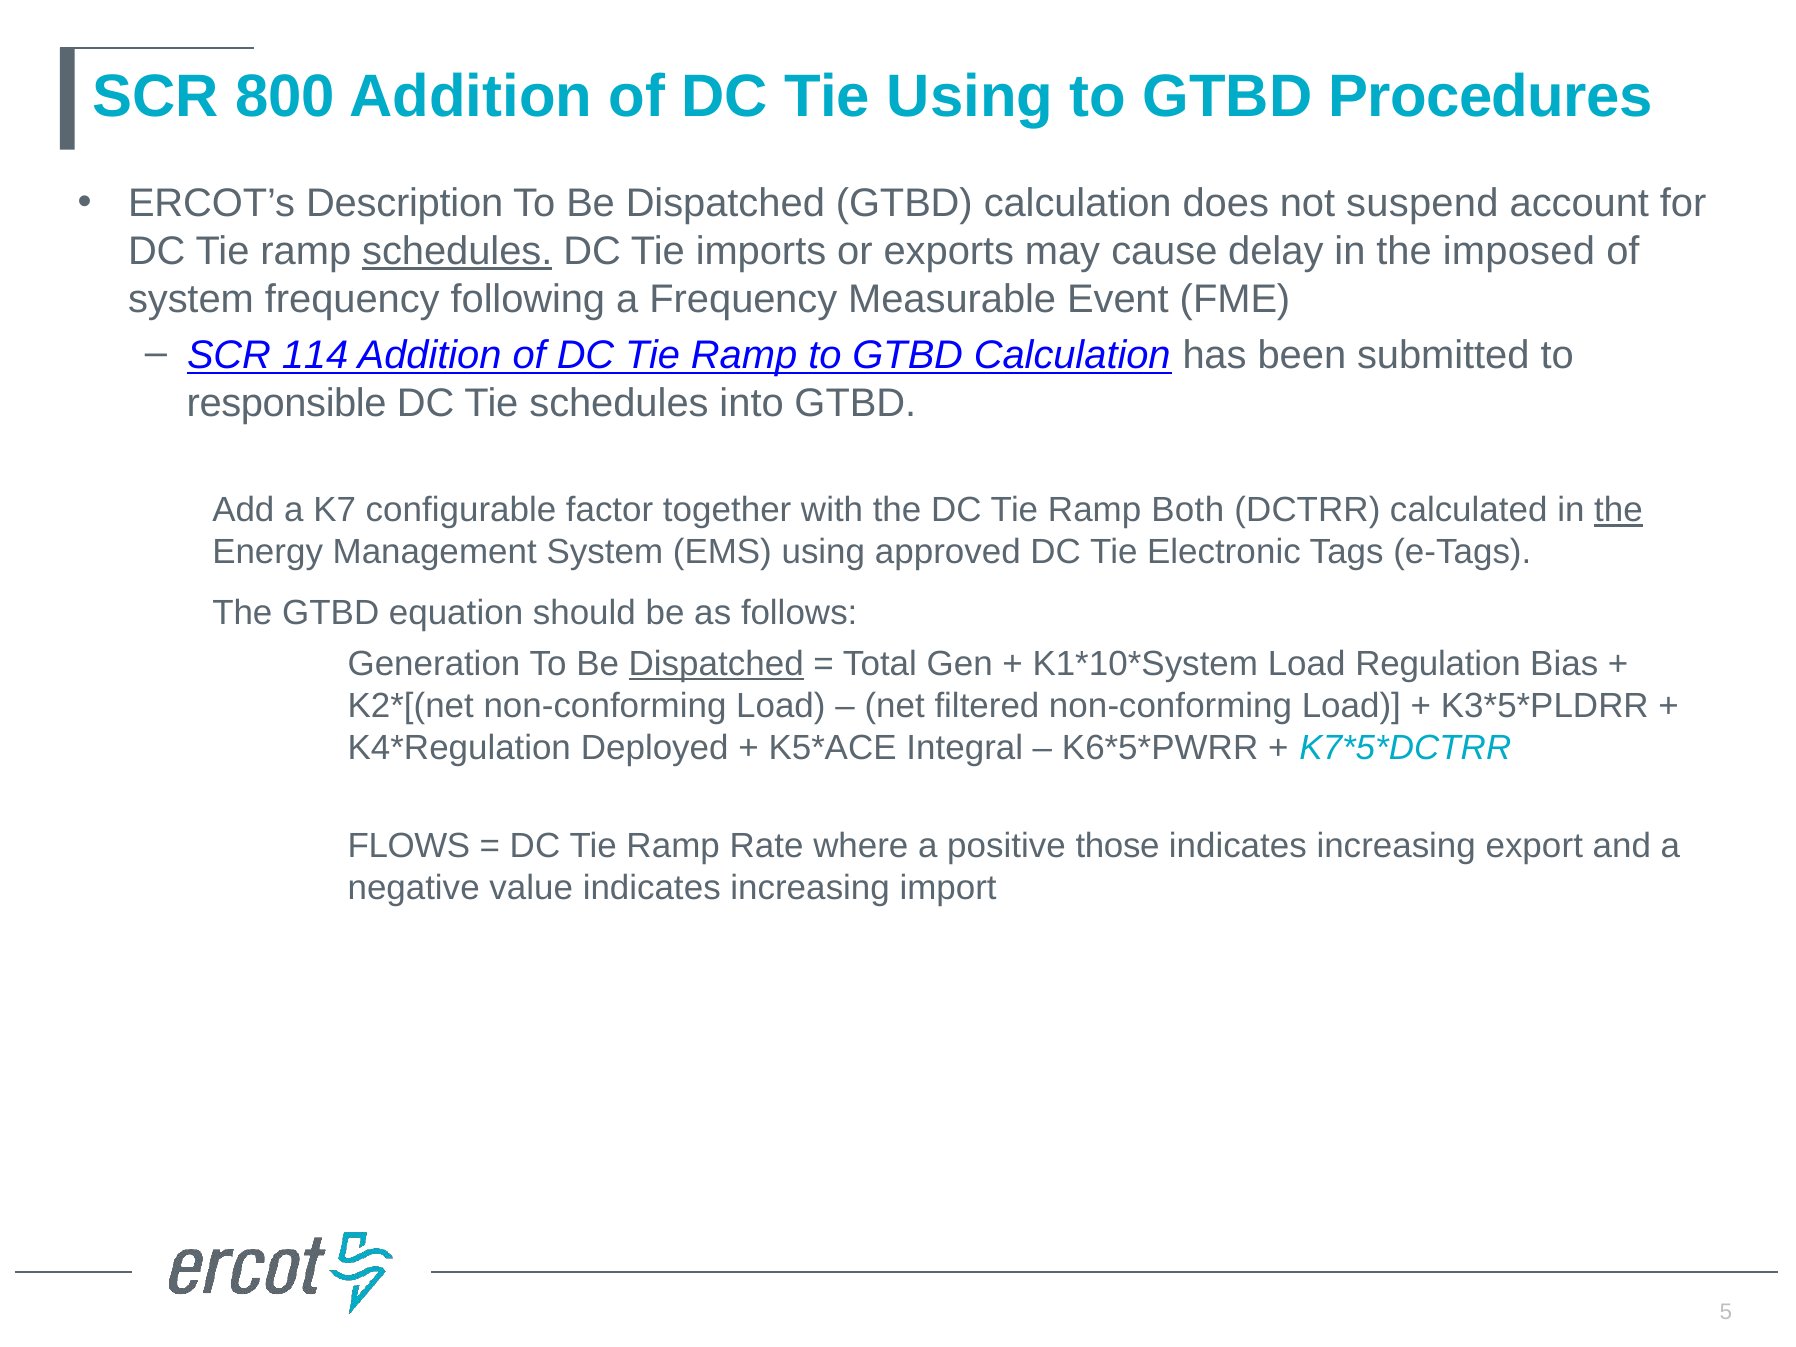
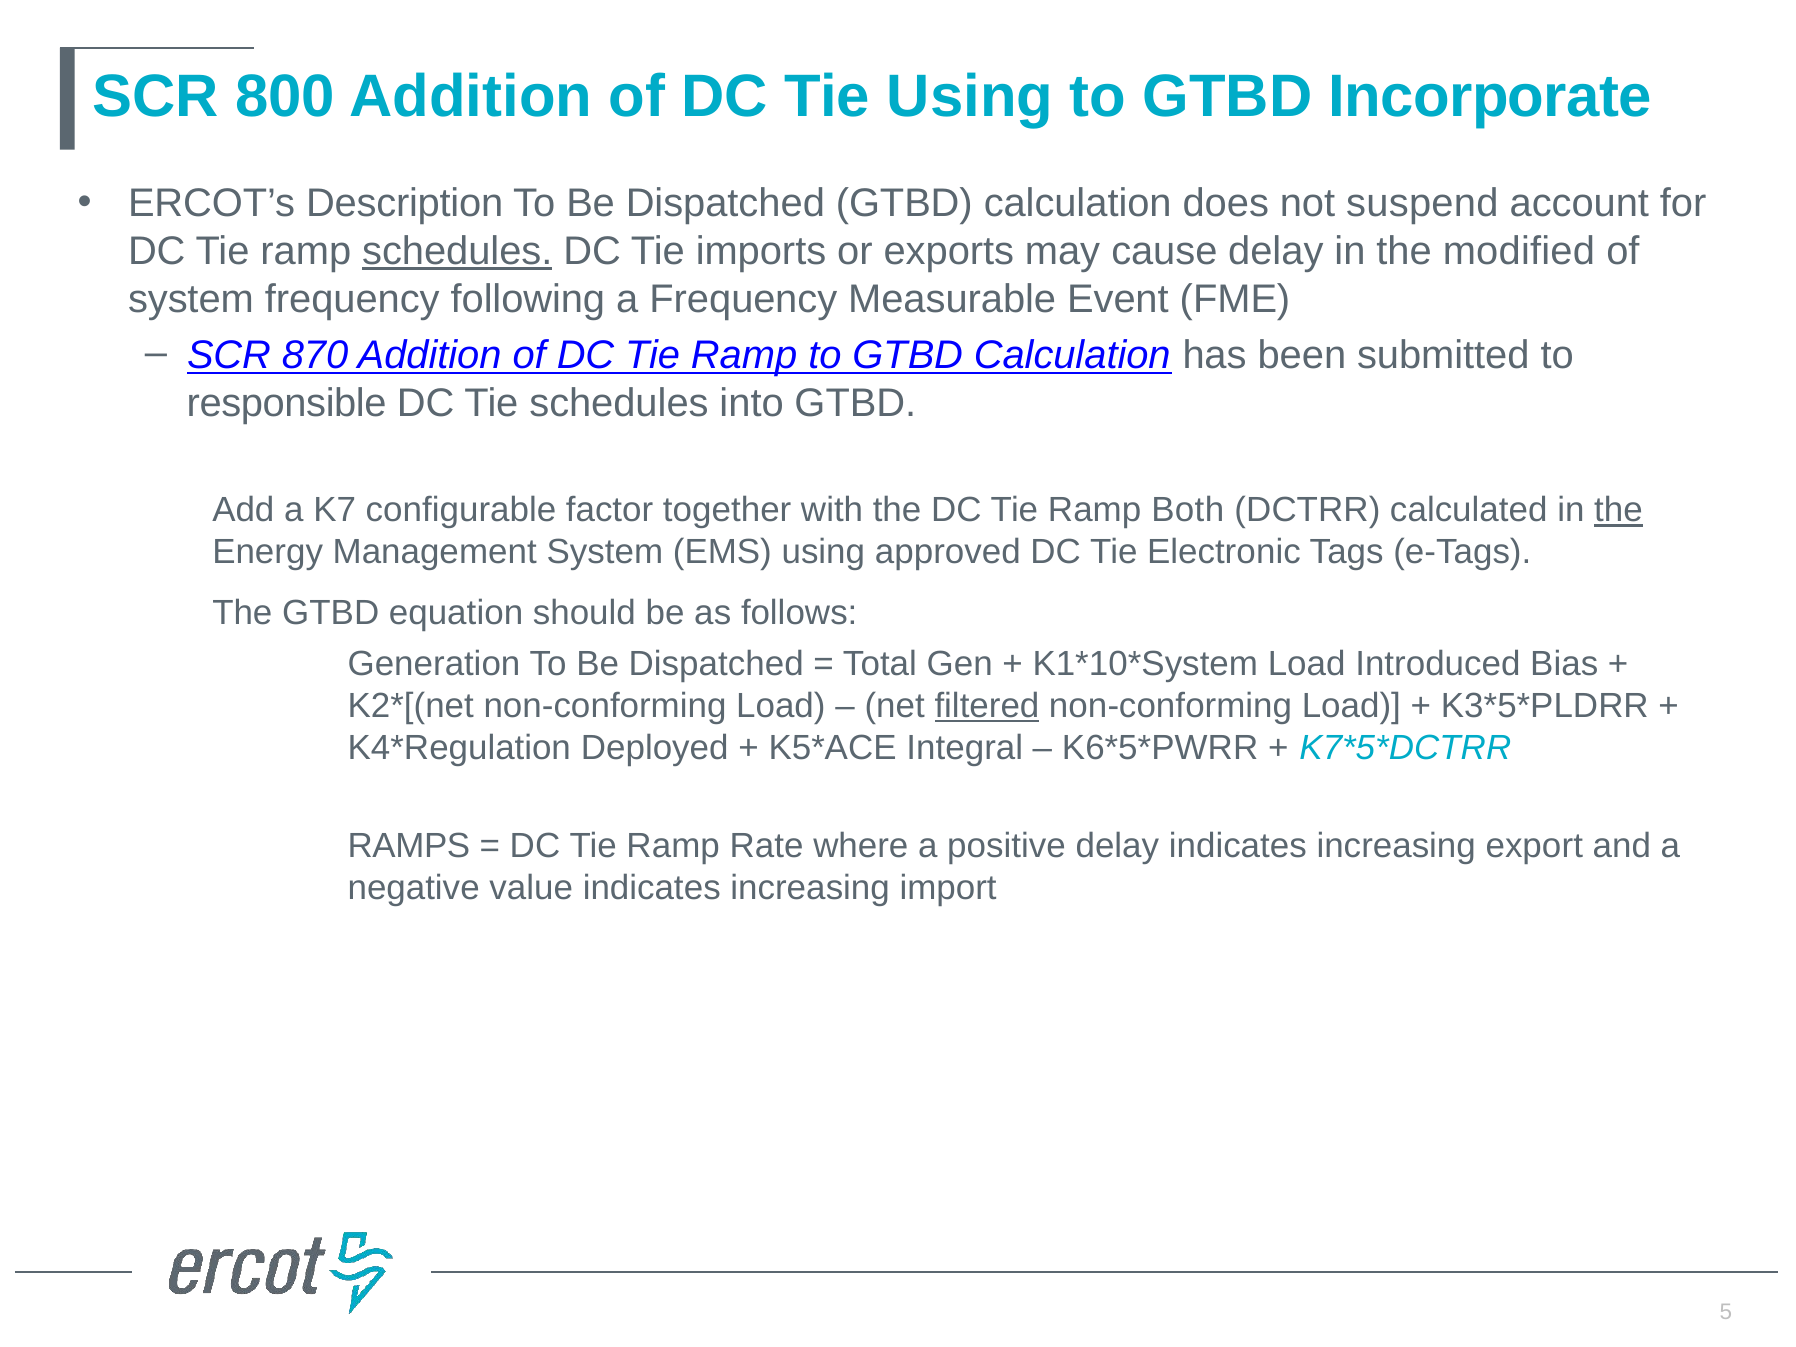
Procedures: Procedures -> Incorporate (1490, 97)
imposed: imposed -> modified (1519, 251)
114: 114 -> 870 (315, 355)
Dispatched underline: present -> none (716, 664)
Regulation: Regulation -> Introduced (1438, 664)
filtered underline: none -> present (987, 706)
FLOWS: FLOWS -> RAMPS (409, 846)
positive those: those -> delay (1117, 846)
